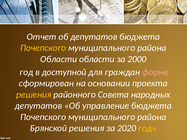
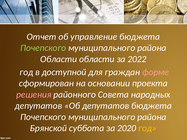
об депутатов: депутатов -> управление (94, 37)
Почепского colour: yellow -> light green (43, 48)
2000: 2000 -> 2022 (137, 59)
решения colour: yellow -> pink (34, 95)
Об управление: управление -> депутатов (106, 106)
Брянской решения: решения -> суббота (87, 128)
